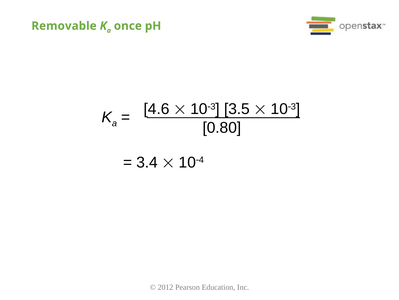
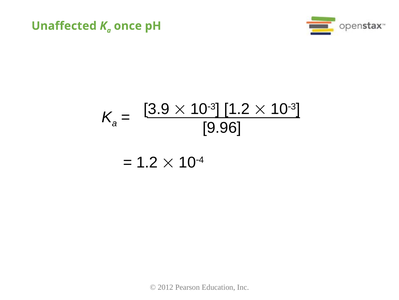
Removable: Removable -> Unaffected (64, 26)
4.6: 4.6 -> 3.9 (157, 109)
3.5: 3.5 -> 1.2 (237, 109)
0.80: 0.80 -> 9.96 (222, 127)
3.4: 3.4 -> 1.2 (147, 162)
